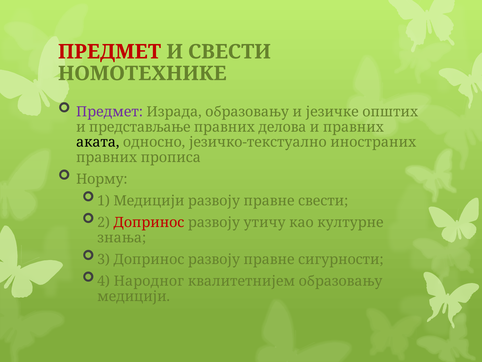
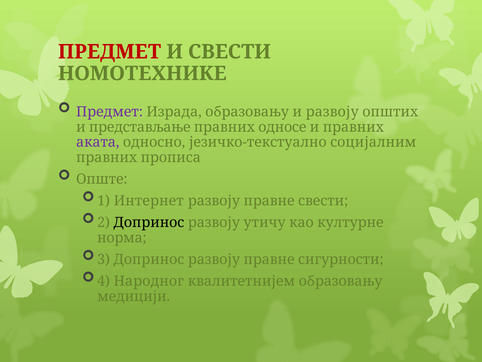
и језичке: језичке -> развоју (332, 112)
делова: делова -> односе (282, 127)
аката colour: black -> purple (98, 142)
иностраних: иностраних -> социјалним (373, 142)
Норму: Норму -> Опште (102, 179)
1 Медицији: Медицији -> Интернет (149, 201)
Допринос colour: red -> black (149, 222)
знања: знања -> норма (122, 237)
